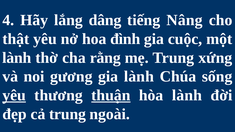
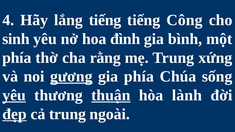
lắng dâng: dâng -> tiếng (105, 20)
Nâng: Nâng -> Công (184, 20)
thật: thật -> sinh (16, 39)
cuộc: cuộc -> bình (185, 39)
lành: lành -> phía (17, 58)
gương underline: none -> present (71, 77)
gia lành: lành -> phía (139, 77)
đẹp underline: none -> present (15, 114)
